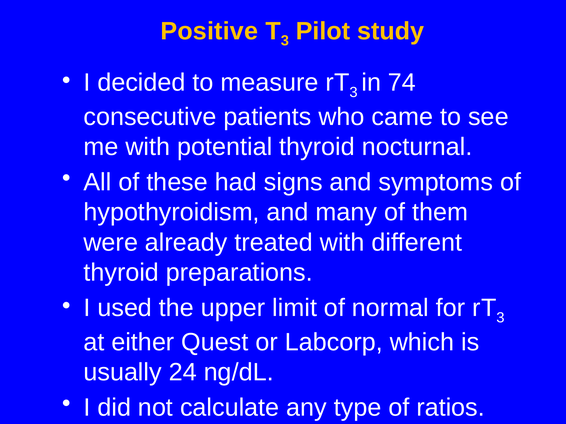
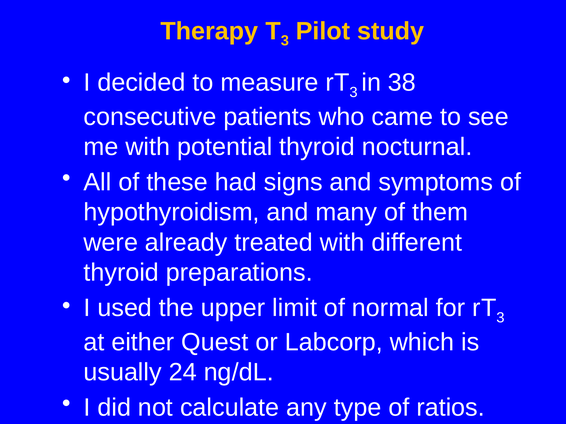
Positive: Positive -> Therapy (209, 31)
74: 74 -> 38 (402, 83)
